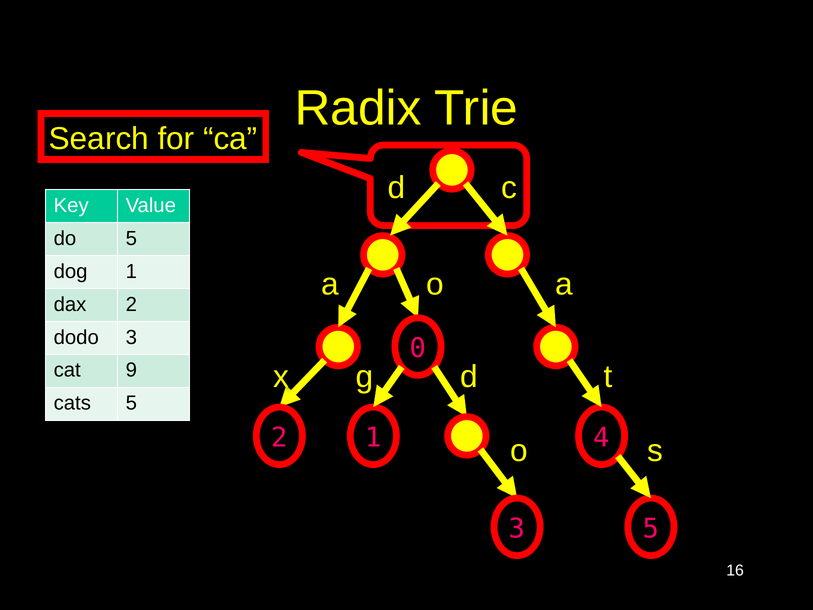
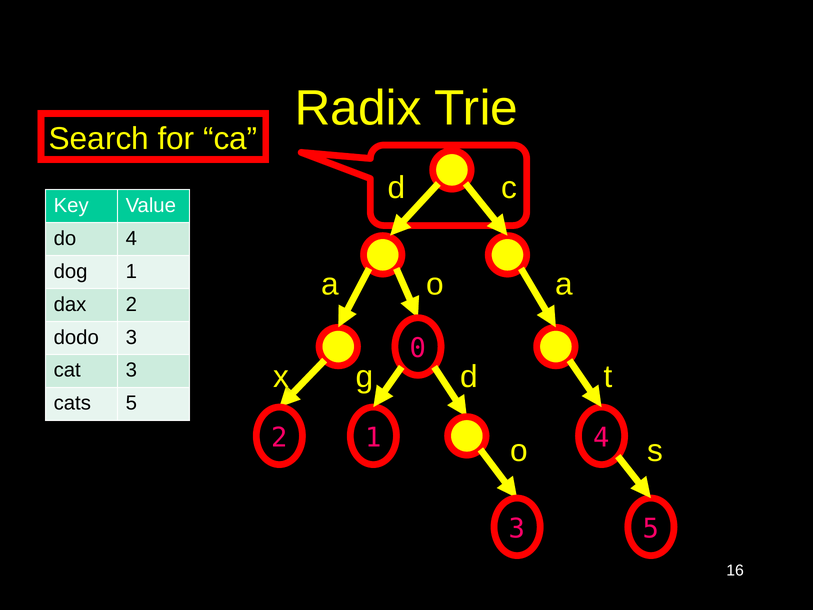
do 5: 5 -> 4 (131, 238)
cat 9: 9 -> 3 (131, 370)
